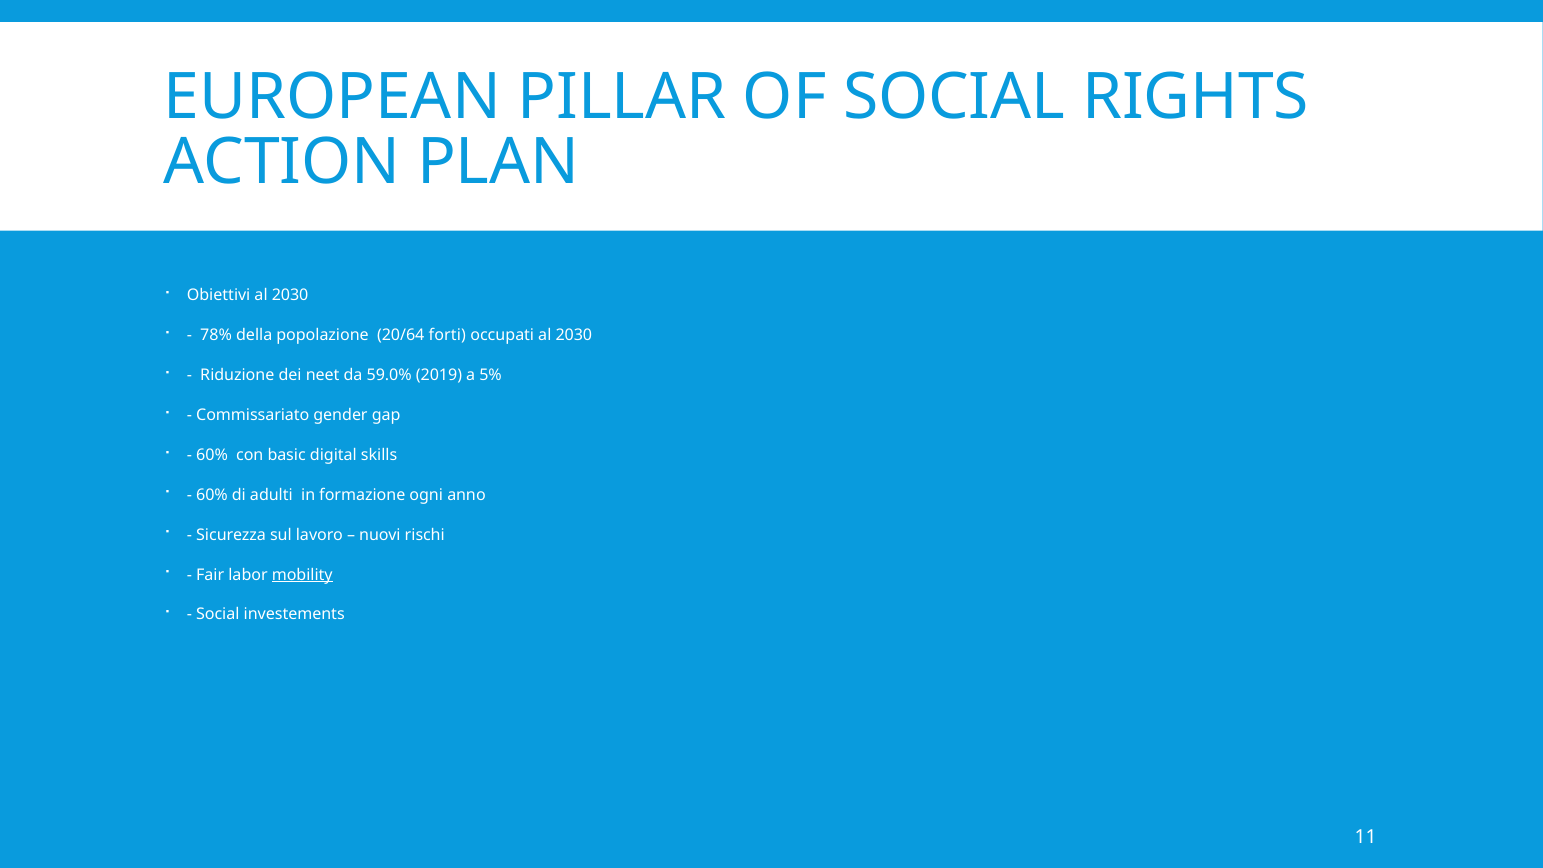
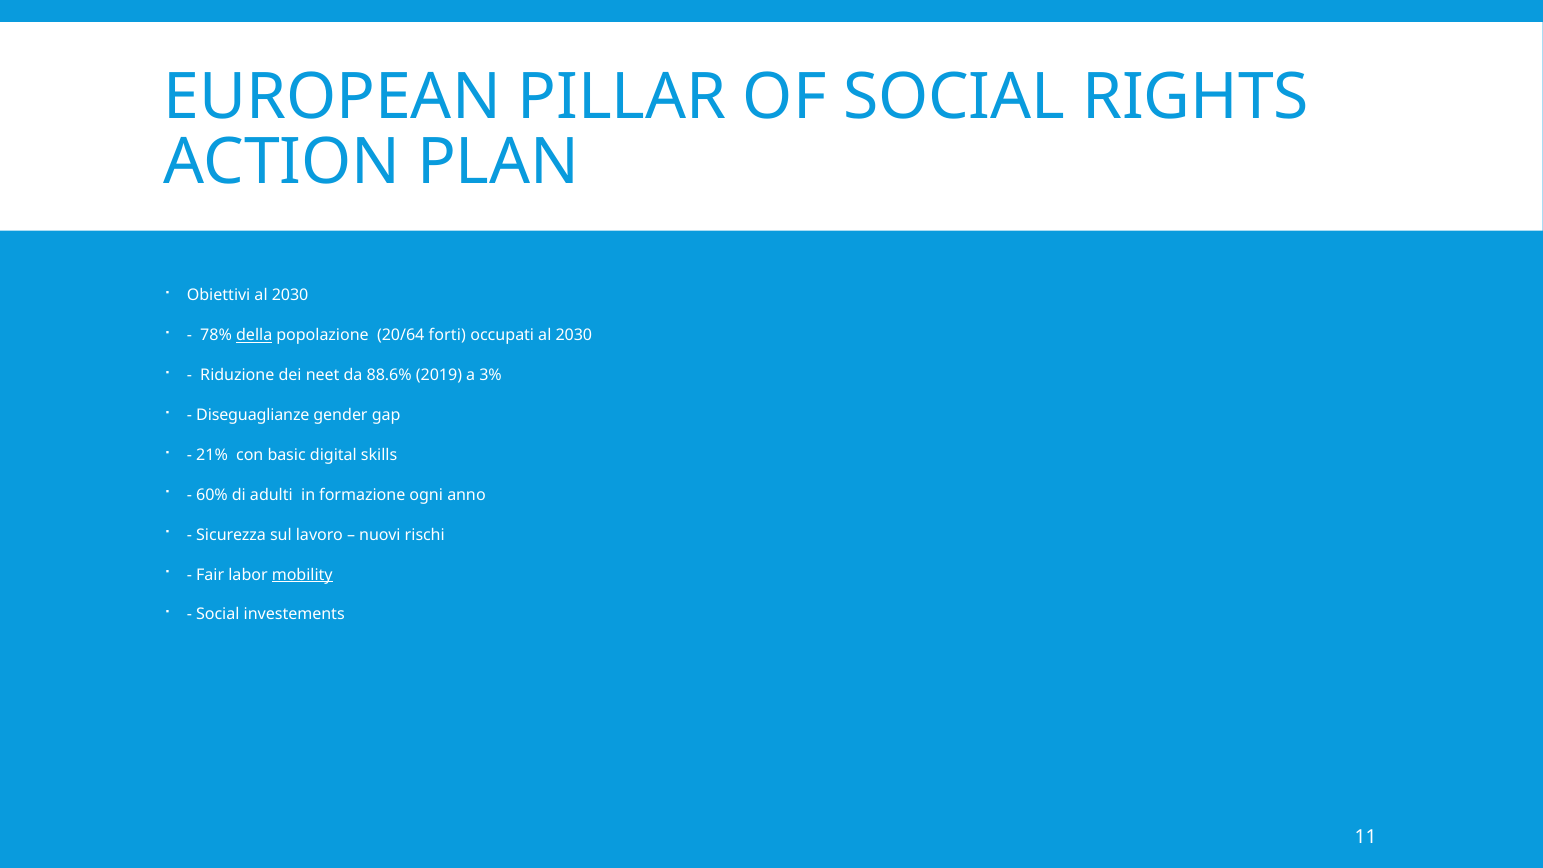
della underline: none -> present (254, 335)
59.0%: 59.0% -> 88.6% (389, 375)
5%: 5% -> 3% (491, 375)
Commissariato: Commissariato -> Diseguaglianze (253, 415)
60%: 60% -> 21% (212, 455)
